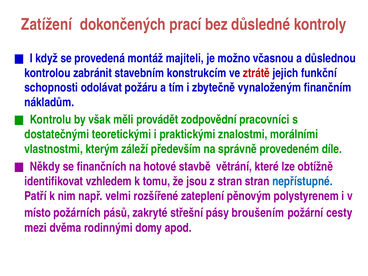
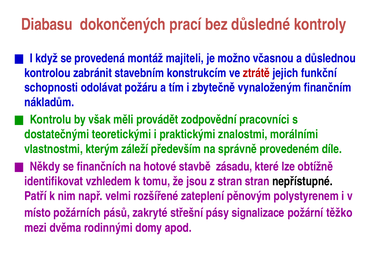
Zatížení: Zatížení -> Diabasu (47, 24)
větrání: větrání -> zásadu (234, 167)
nepřístupné colour: blue -> black (302, 181)
broušením: broušením -> signalizace (258, 213)
cesty: cesty -> těžko (339, 213)
